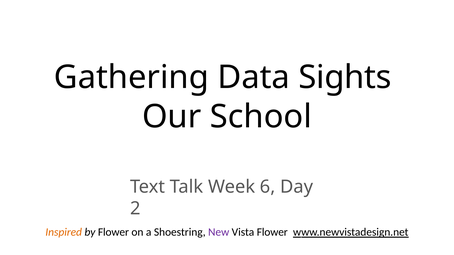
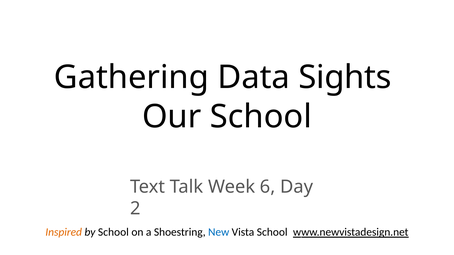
by Flower: Flower -> School (113, 233)
New colour: purple -> blue (219, 233)
Vista Flower: Flower -> School (272, 233)
